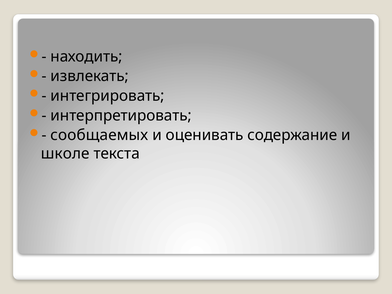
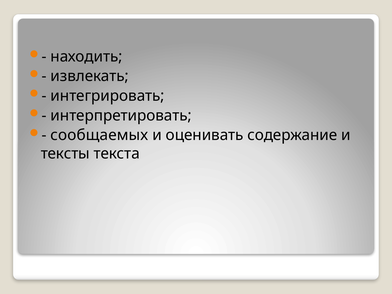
школе: школе -> тексты (65, 153)
